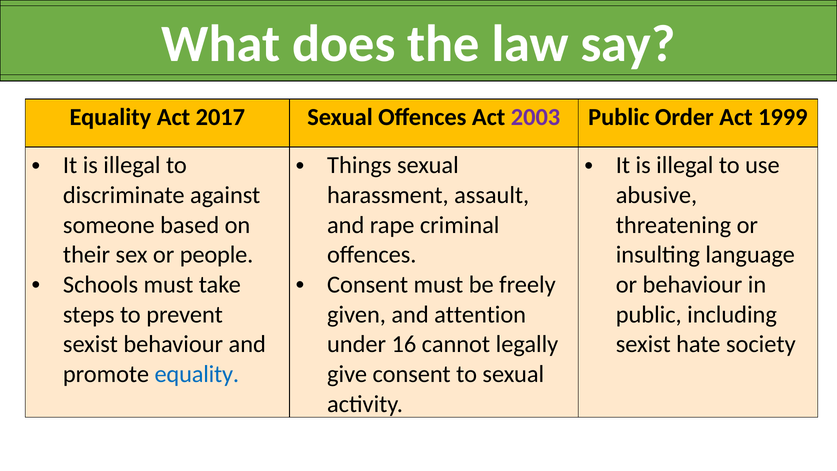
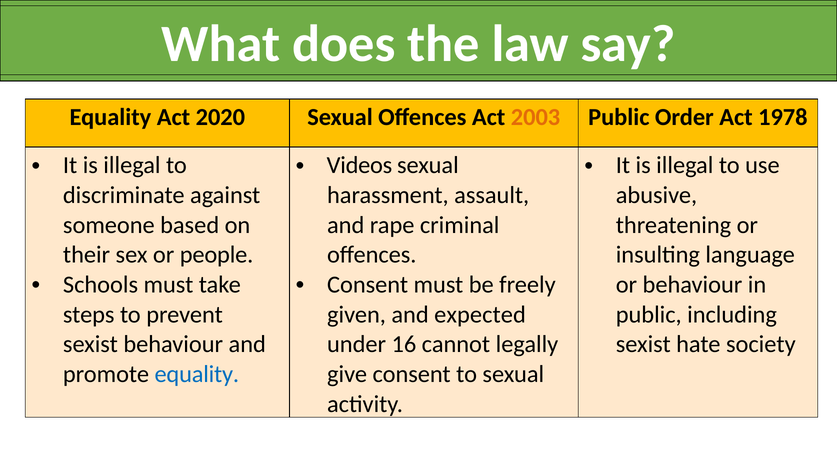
2017: 2017 -> 2020 (220, 117)
2003 colour: purple -> orange (535, 117)
1999: 1999 -> 1978 (783, 117)
Things: Things -> Videos (359, 165)
attention: attention -> expected (480, 314)
